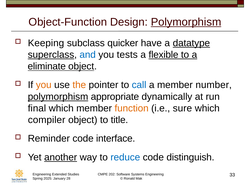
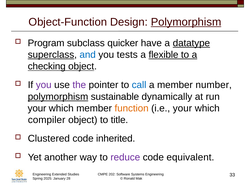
Keeping: Keeping -> Program (46, 43)
eliminate: eliminate -> checking (47, 67)
you colour: orange -> purple (44, 85)
the colour: orange -> purple (79, 85)
appropriate: appropriate -> sustainable (115, 97)
final: final -> your (37, 109)
i.e sure: sure -> your (182, 109)
Reminder: Reminder -> Clustered (49, 139)
interface: interface -> inherited (116, 139)
another underline: present -> none (61, 158)
reduce colour: blue -> purple (125, 158)
distinguish: distinguish -> equivalent (190, 158)
